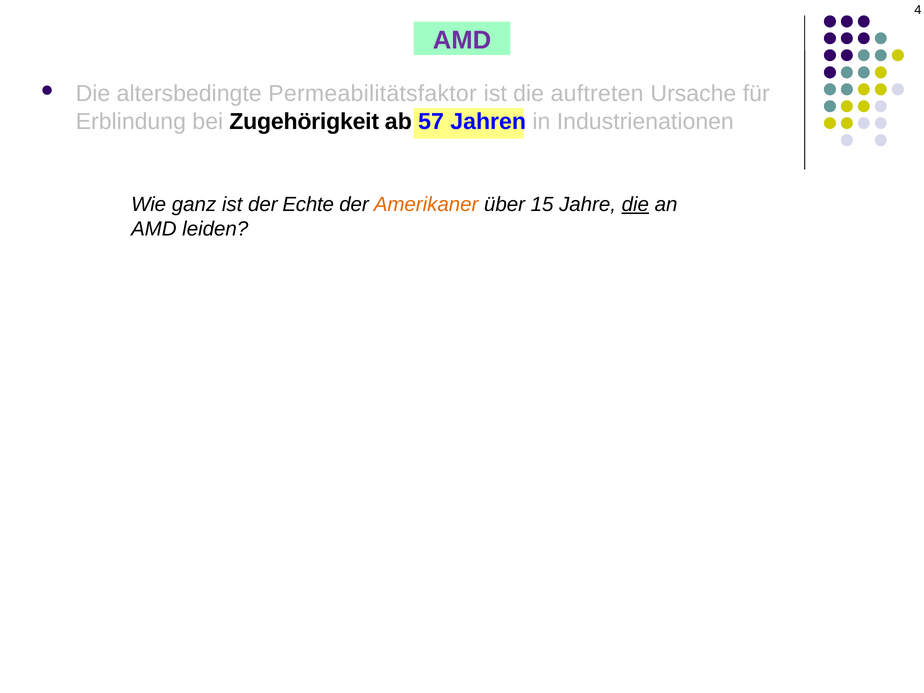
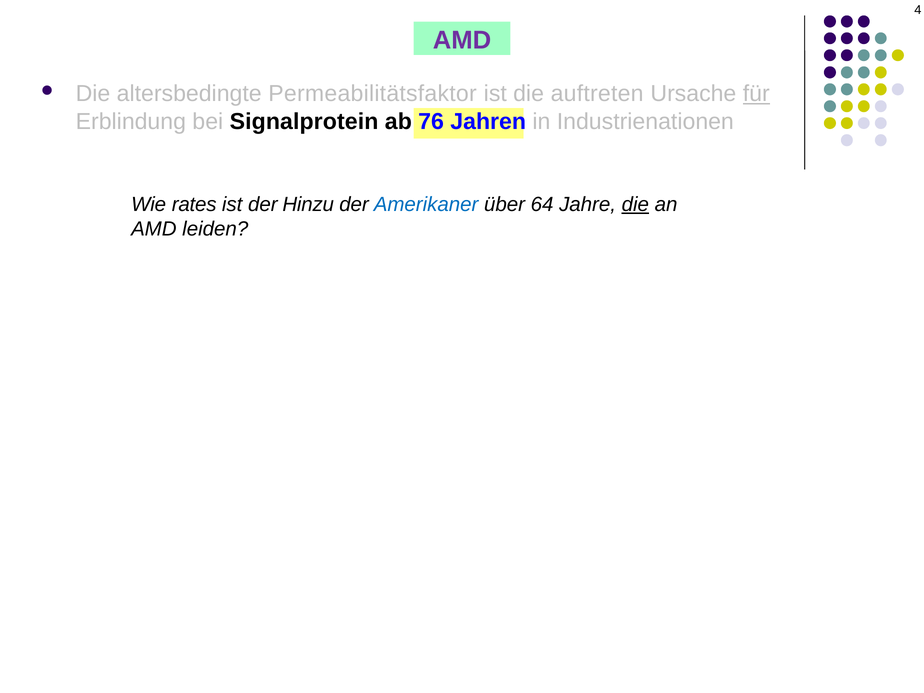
für underline: none -> present (756, 94)
Zugehörigkeit: Zugehörigkeit -> Signalprotein (304, 121)
57: 57 -> 76 (431, 121)
ganz: ganz -> rates (194, 204)
Echte: Echte -> Hinzu (308, 204)
Amerikaner colour: orange -> blue (426, 204)
15: 15 -> 64 (542, 204)
